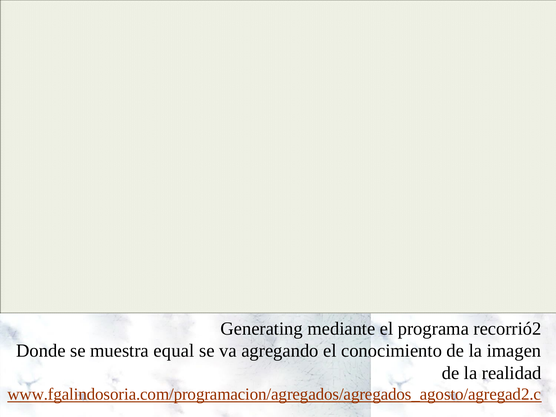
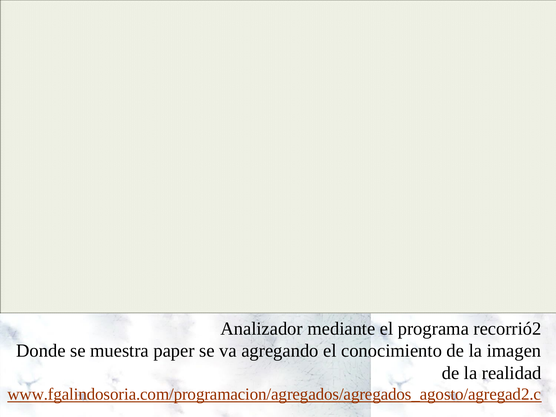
Generating: Generating -> Analizador (262, 329)
equal: equal -> paper (174, 351)
